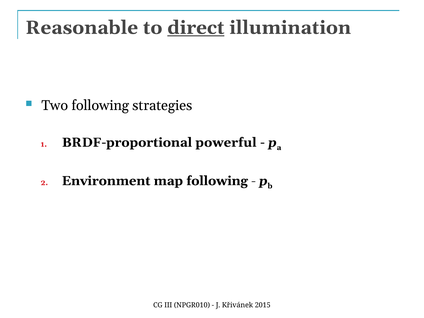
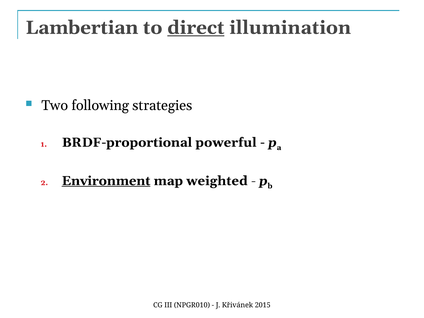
Reasonable: Reasonable -> Lambertian (82, 28)
Environment underline: none -> present (106, 181)
map following: following -> weighted (217, 181)
